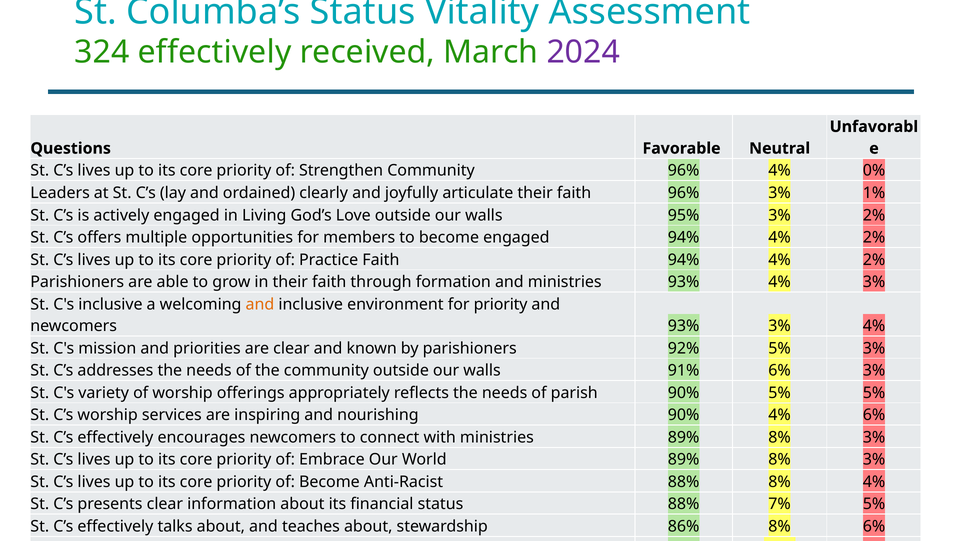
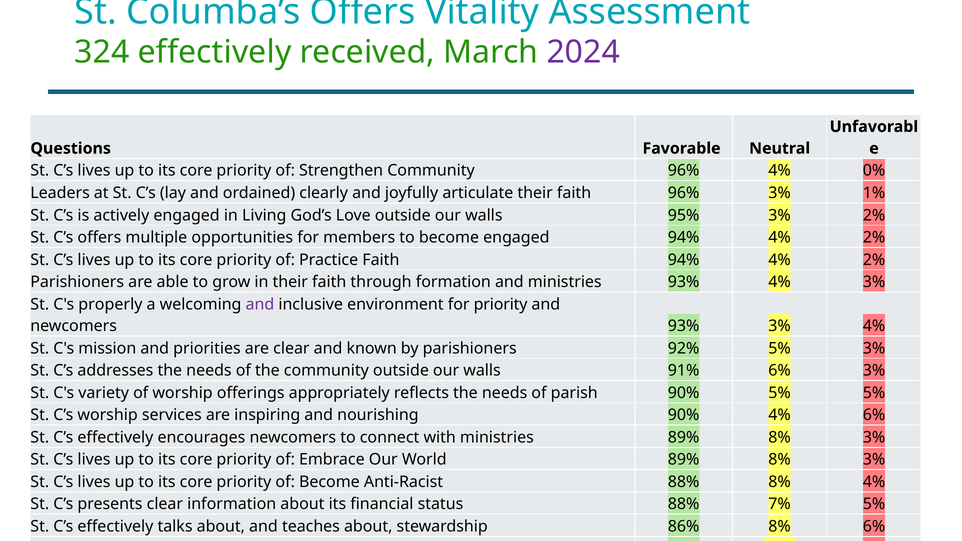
Columba’s Status: Status -> Offers (363, 12)
C's inclusive: inclusive -> properly (110, 304)
and colour: orange -> purple (260, 304)
